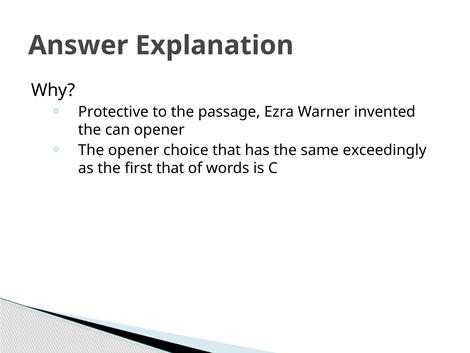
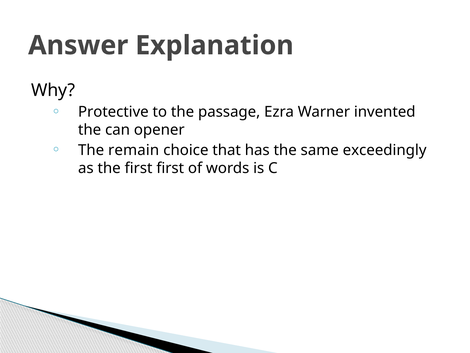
The opener: opener -> remain (134, 150)
first that: that -> first (170, 168)
